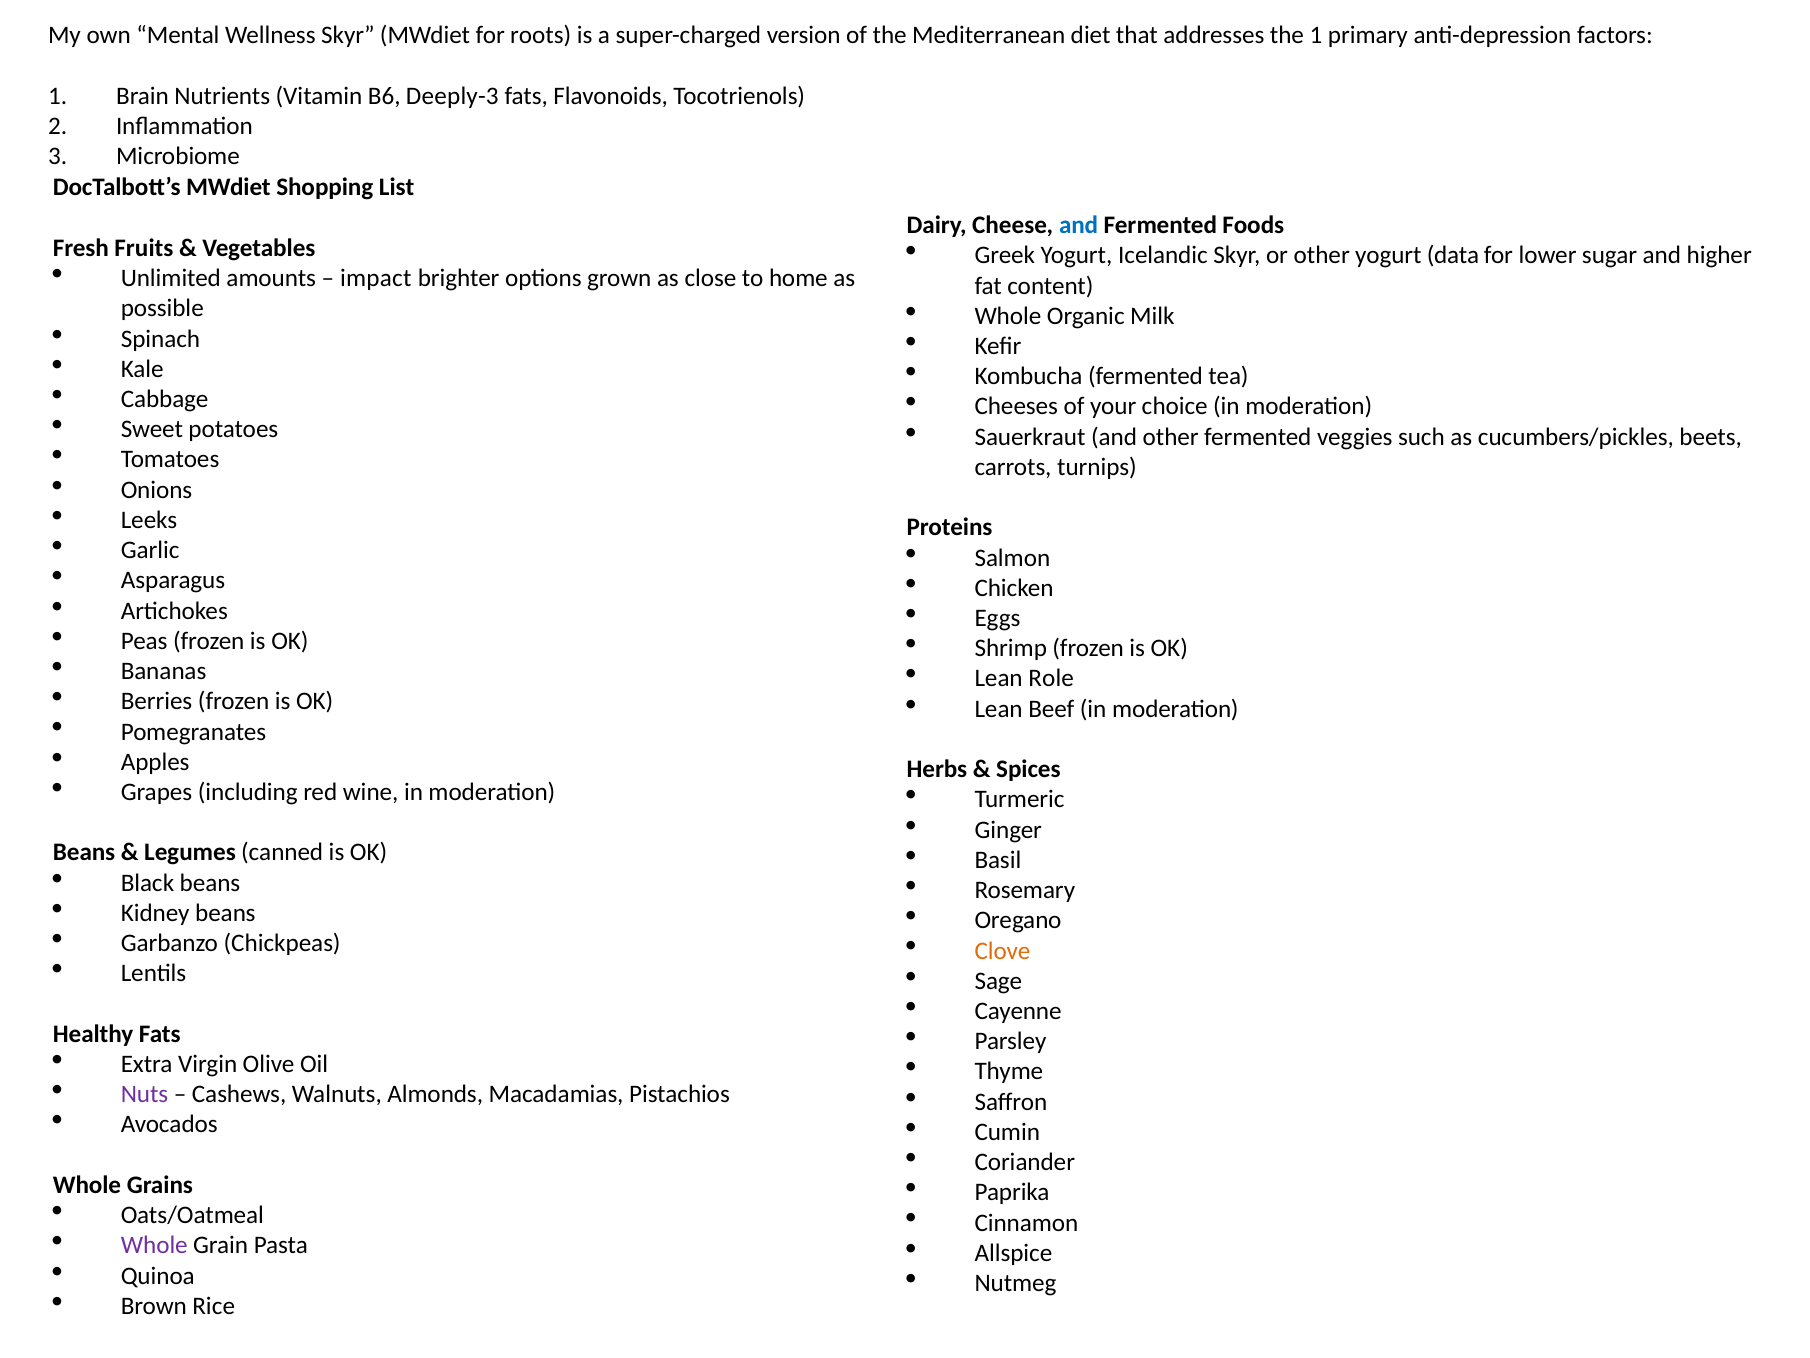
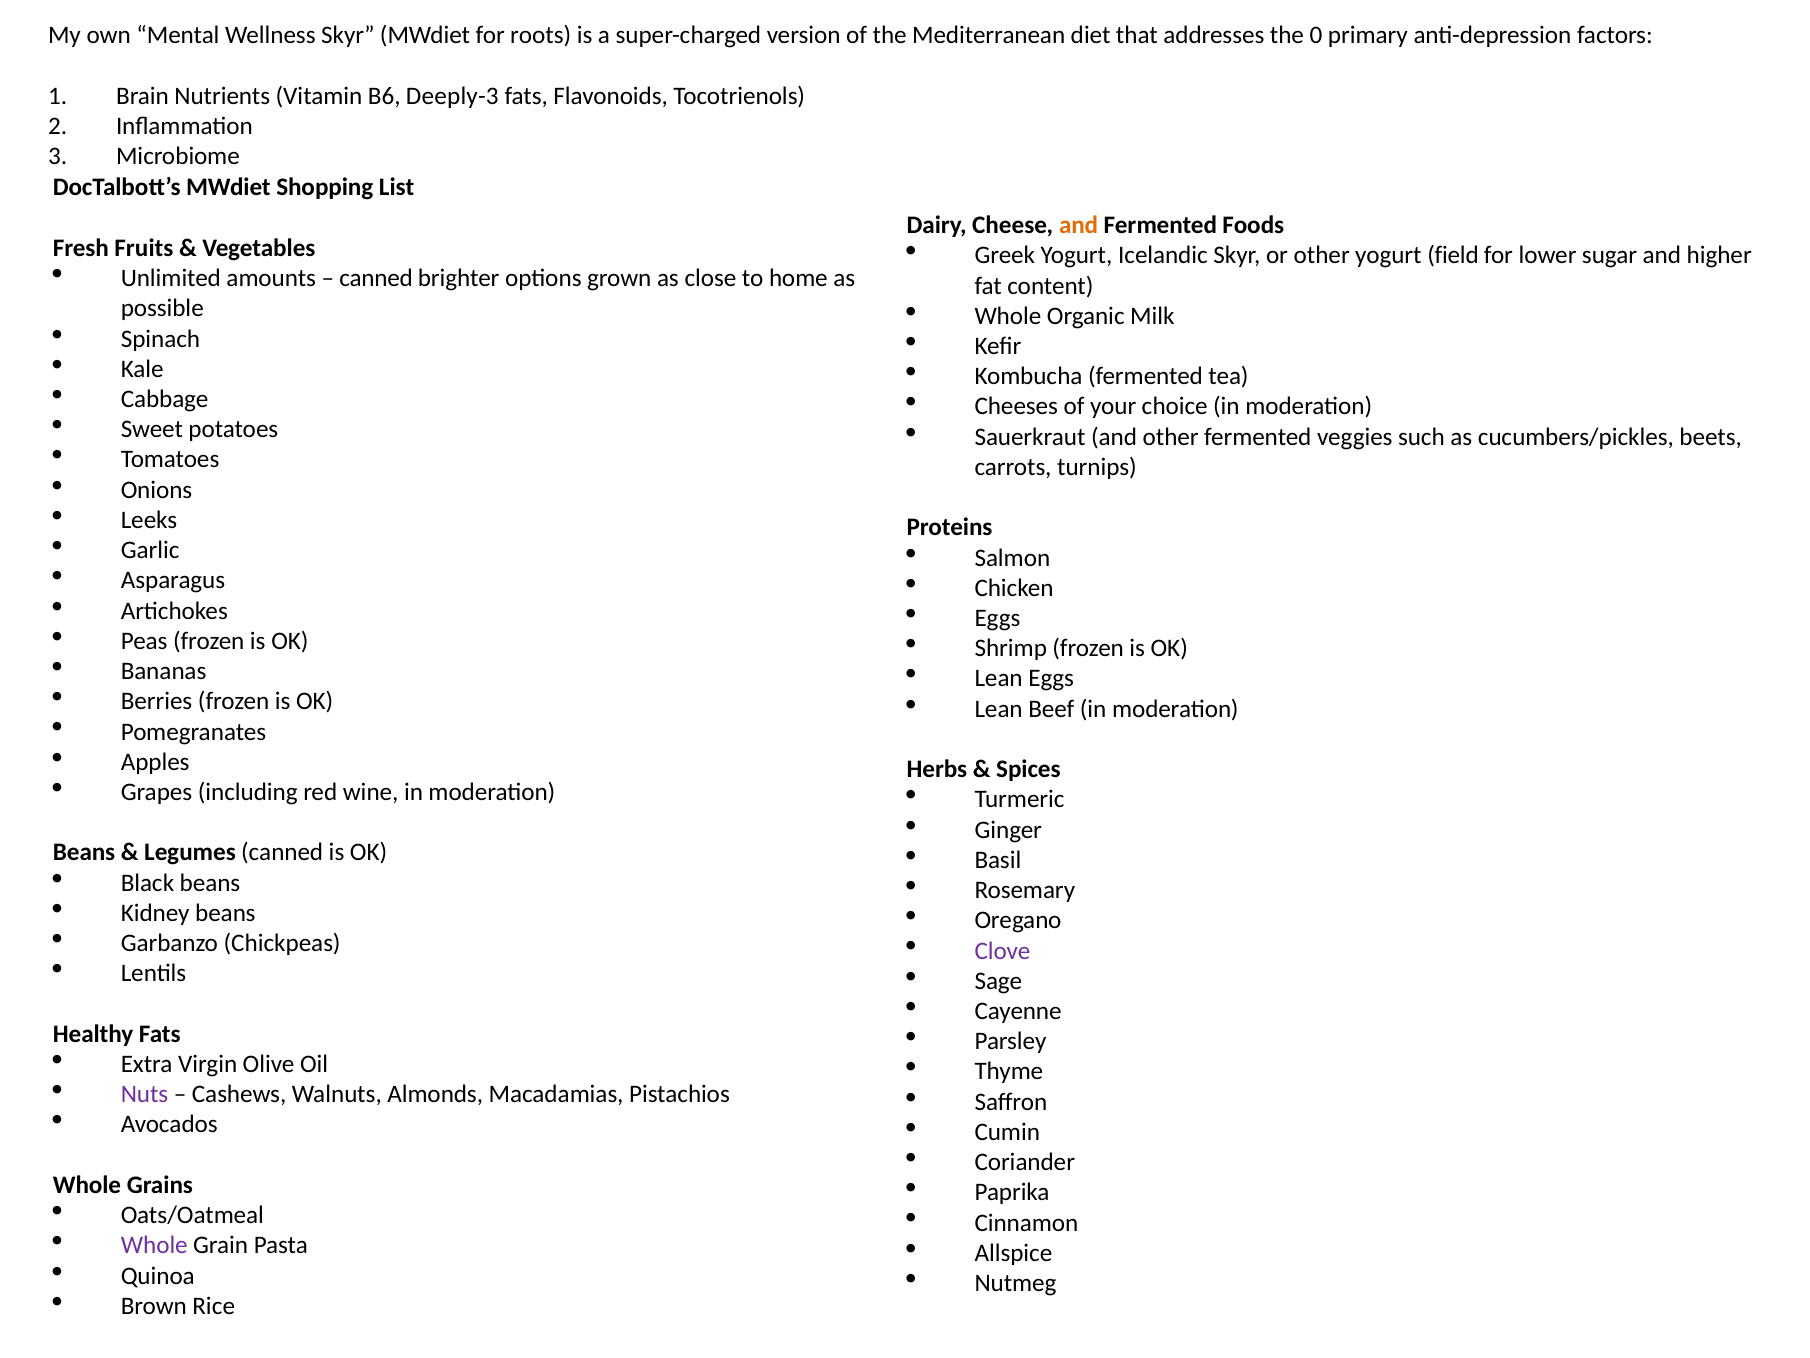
the 1: 1 -> 0 (1316, 35)
and colour: blue -> orange (1079, 225)
data: data -> field (1453, 255)
impact: impact -> canned (376, 278)
Lean Role: Role -> Eggs (1051, 678)
Clove colour: orange -> purple (1002, 950)
